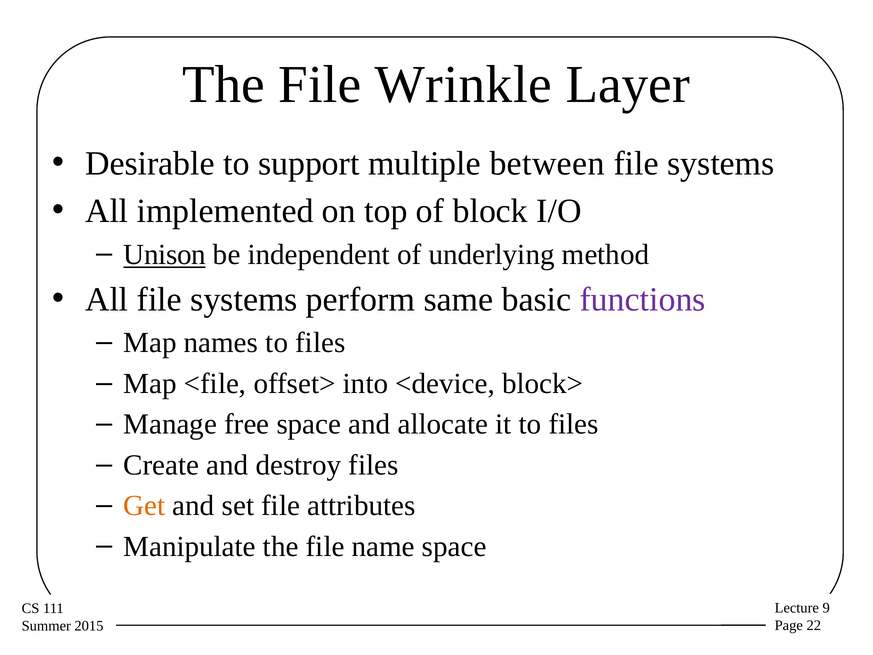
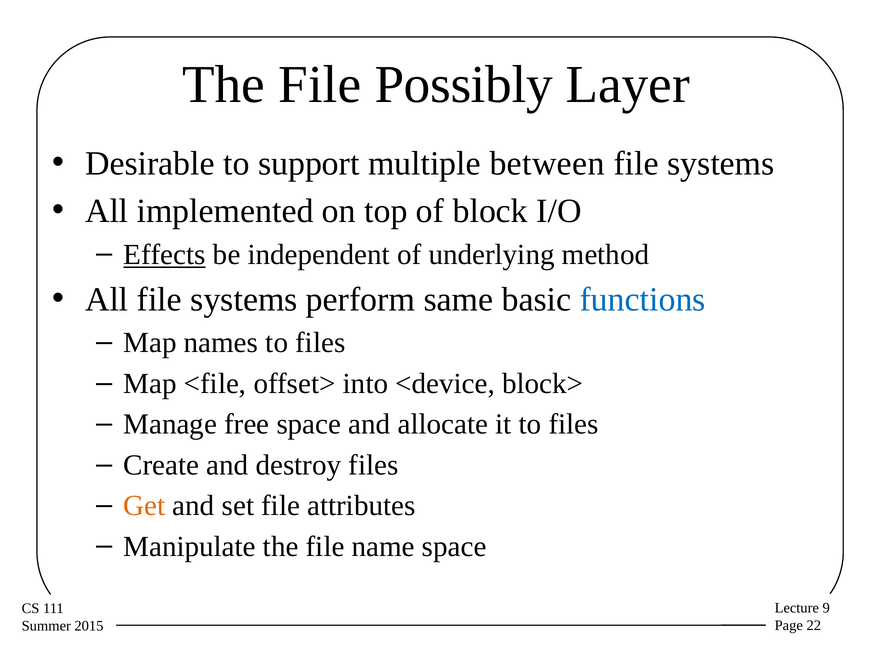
Wrinkle: Wrinkle -> Possibly (464, 85)
Unison: Unison -> Effects (165, 254)
functions colour: purple -> blue (643, 299)
